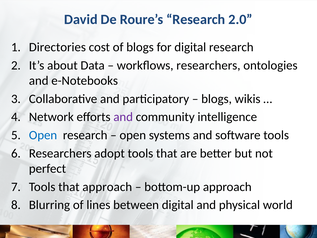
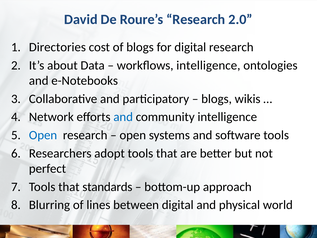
workflows researchers: researchers -> intelligence (208, 65)
and colour: purple -> blue (123, 117)
that approach: approach -> standards (107, 187)
